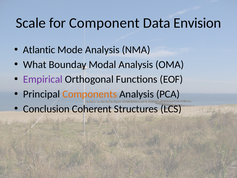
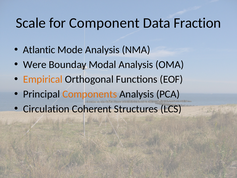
Envision: Envision -> Fraction (197, 23)
What: What -> Were (35, 64)
Empirical colour: purple -> orange (43, 79)
Conclusion: Conclusion -> Circulation (46, 109)
